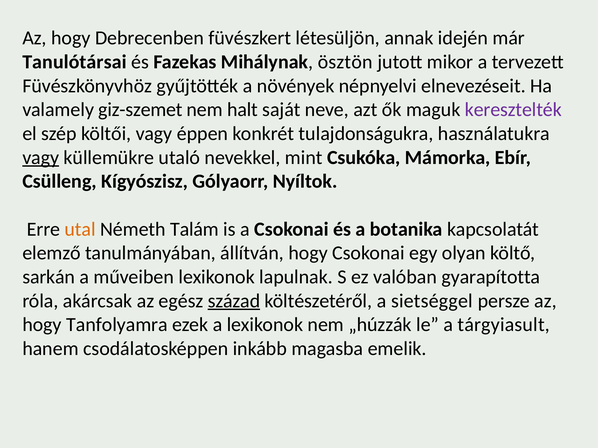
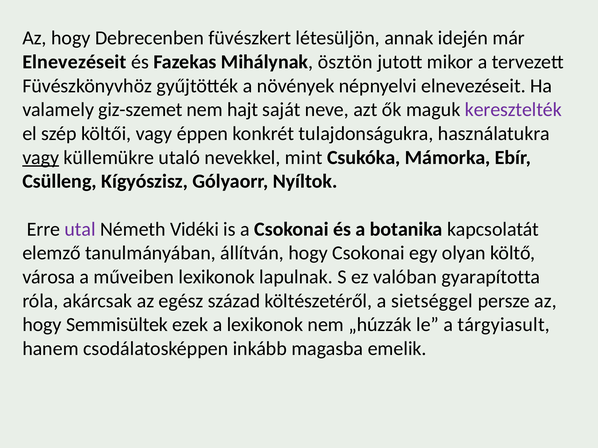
Tanulótársai: Tanulótársai -> Elnevezéseit (74, 62)
halt: halt -> hajt (243, 110)
utal colour: orange -> purple (80, 229)
Talám: Talám -> Vidéki (195, 229)
sarkán: sarkán -> városa (49, 277)
század underline: present -> none (234, 301)
Tanfolyamra: Tanfolyamra -> Semmisültek (117, 325)
